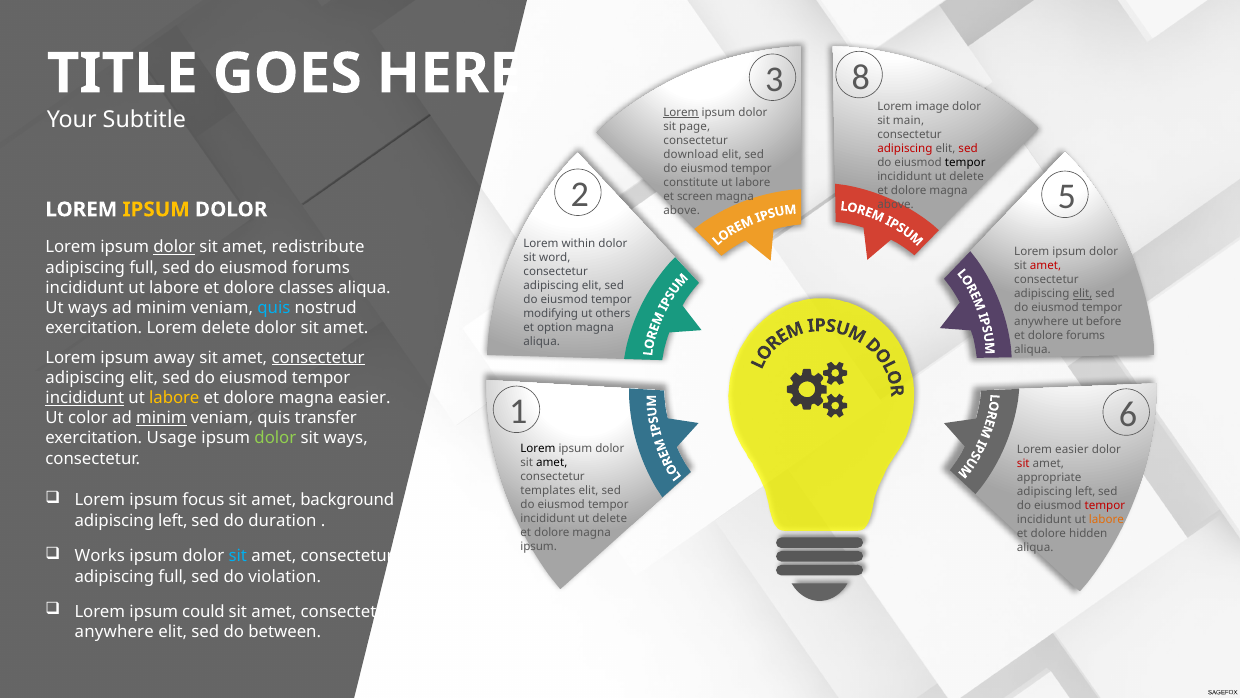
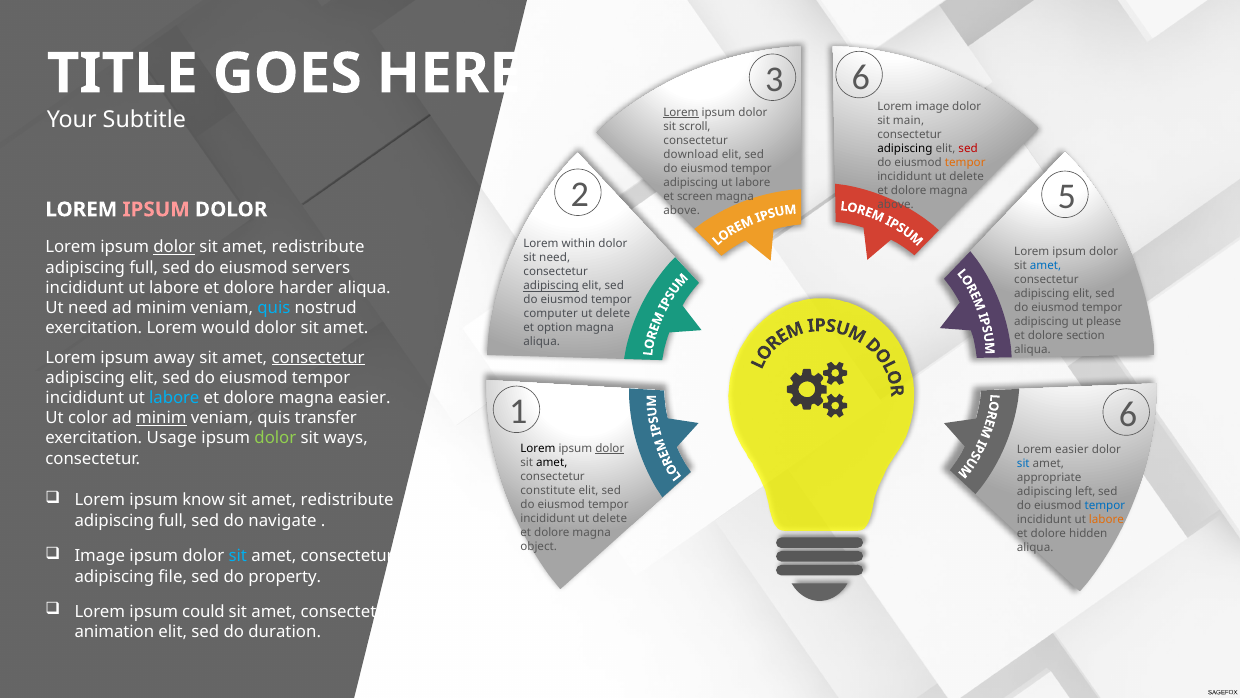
8: 8 -> 6 (861, 77)
page: page -> scroll (695, 127)
adipiscing colour: red -> black (905, 149)
tempor colour: black -> orange (965, 163)
constitute: constitute -> adipiscing (691, 182)
IPSUM colour: yellow -> pink (156, 209)
sit word: word -> need (555, 258)
eiusmod forums: forums -> servers (321, 267)
amet colour: red -> blue (1046, 266)
adipiscing underline: none -> present (551, 286)
classes: classes -> harder (306, 287)
elit underline: present -> none (1082, 294)
Ut ways: ways -> need (88, 308)
modifying: modifying -> computer (551, 314)
others: others -> delete (613, 314)
anywhere: anywhere -> adipiscing (1042, 322)
before: before -> please (1104, 322)
Lorem delete: delete -> would (226, 328)
dolore forums: forums -> section (1086, 336)
incididunt underline: present -> none (85, 398)
labore colour: yellow -> light blue (174, 398)
dolor underline: none -> present (610, 448)
sit colour: red -> blue (1023, 463)
templates: templates -> constitute (548, 490)
focus: focus -> know (203, 500)
background: background -> redistribute (347, 500)
tempor colour: red -> blue (1105, 505)
left: left -> full (173, 520)
duration: duration -> navigate (282, 520)
ipsum: ipsum -> object (539, 546)
Works: Works -> Image (100, 556)
full: full -> file (173, 576)
violation: violation -> property (285, 576)
anywhere: anywhere -> animation (114, 632)
between: between -> duration (285, 632)
